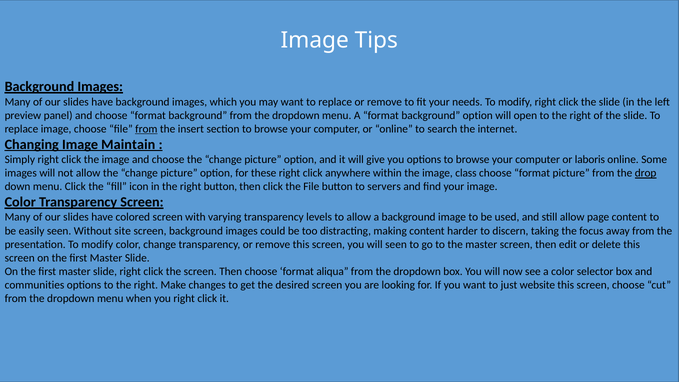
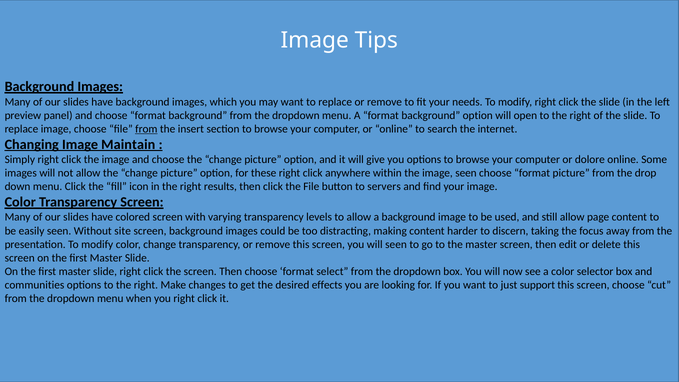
laboris: laboris -> dolore (590, 160)
image class: class -> seen (466, 173)
drop underline: present -> none (646, 173)
right button: button -> results (220, 187)
aliqua: aliqua -> select (332, 272)
desired screen: screen -> effects (327, 285)
website: website -> support (537, 285)
